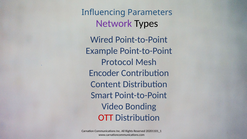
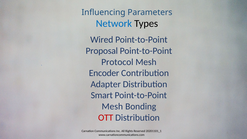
Network colour: purple -> blue (114, 24)
Example: Example -> Proposal (102, 51)
Content: Content -> Adapter (106, 84)
Video: Video -> Mesh (112, 106)
